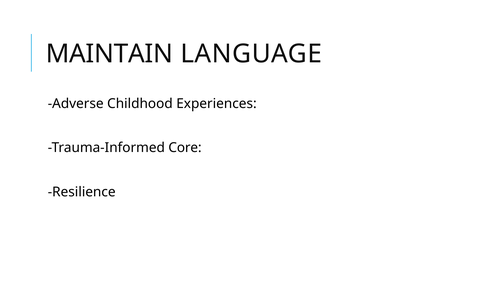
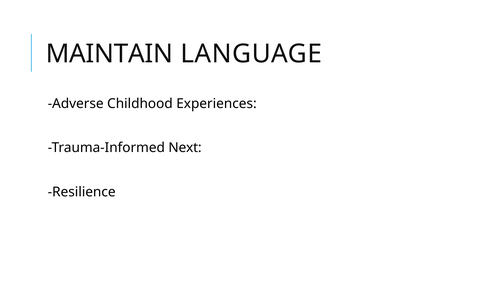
Core: Core -> Next (185, 147)
